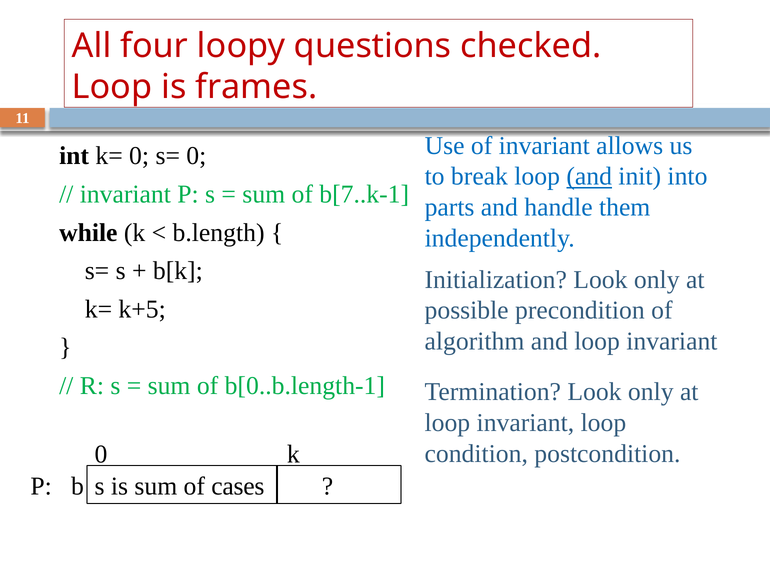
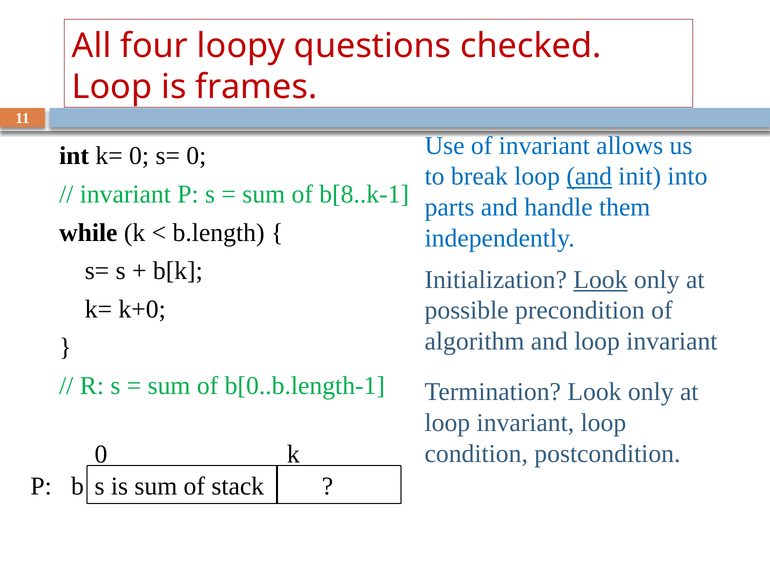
b[7..k-1: b[7..k-1 -> b[8..k-1 (364, 194)
Look underline: none -> present (600, 279)
k+5: k+5 -> k+0 (142, 309)
cases: cases -> stack (238, 486)
